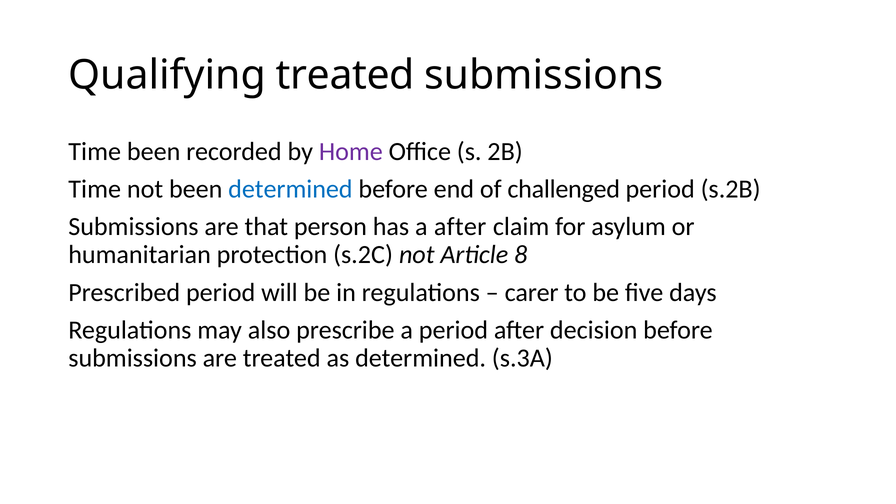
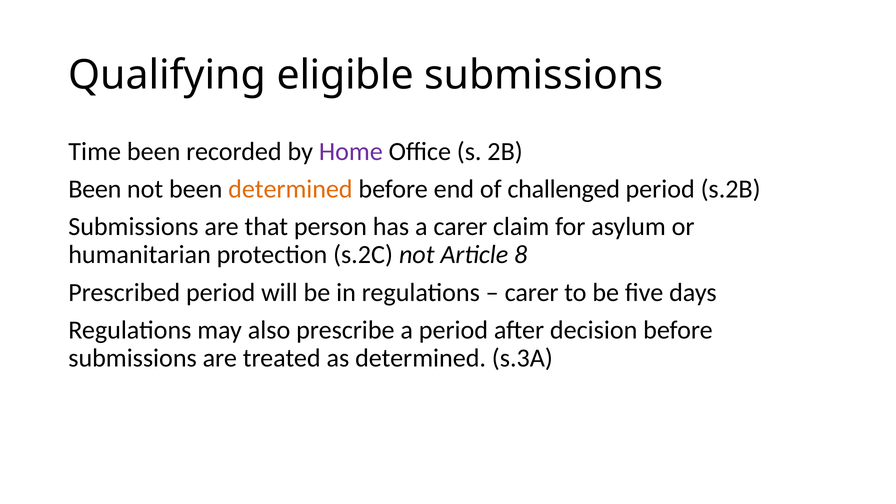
Qualifying treated: treated -> eligible (345, 75)
Time: Time -> Been (95, 189)
determined colour: blue -> orange (290, 189)
a after: after -> carer (460, 227)
